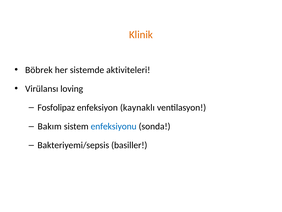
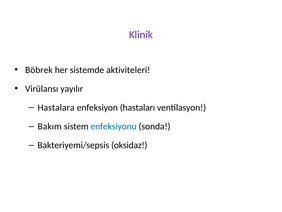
Klinik colour: orange -> purple (141, 35)
loving: loving -> yayılır (72, 89)
Fosfolipaz: Fosfolipaz -> Hastalara (56, 107)
kaynaklı: kaynaklı -> hastaları (137, 107)
basiller: basiller -> oksidaz (129, 145)
